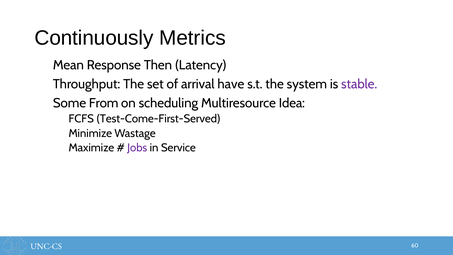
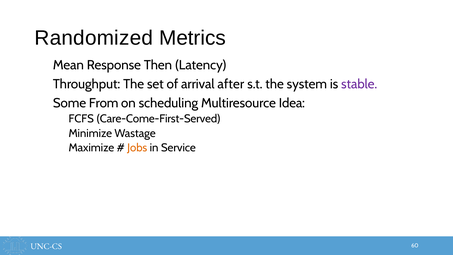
Continuously: Continuously -> Randomized (94, 38)
have: have -> after (231, 84)
Test-Come-First-Served: Test-Come-First-Served -> Care-Come-First-Served (158, 119)
Jobs colour: purple -> orange (137, 148)
